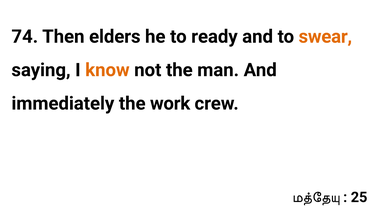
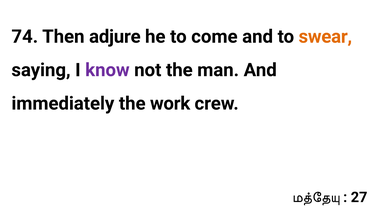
elders: elders -> adjure (115, 37)
ready: ready -> come (214, 37)
know colour: orange -> purple (107, 70)
25: 25 -> 27 (359, 197)
